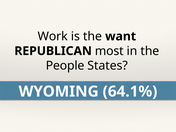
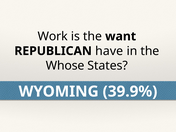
most: most -> have (109, 51)
People: People -> Whose (65, 66)
64.1%: 64.1% -> 39.9% (130, 91)
